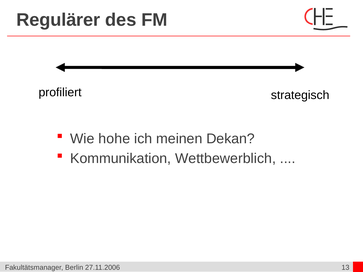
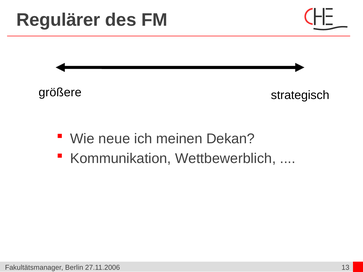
profiliert: profiliert -> größere (60, 92)
hohe: hohe -> neue (114, 139)
